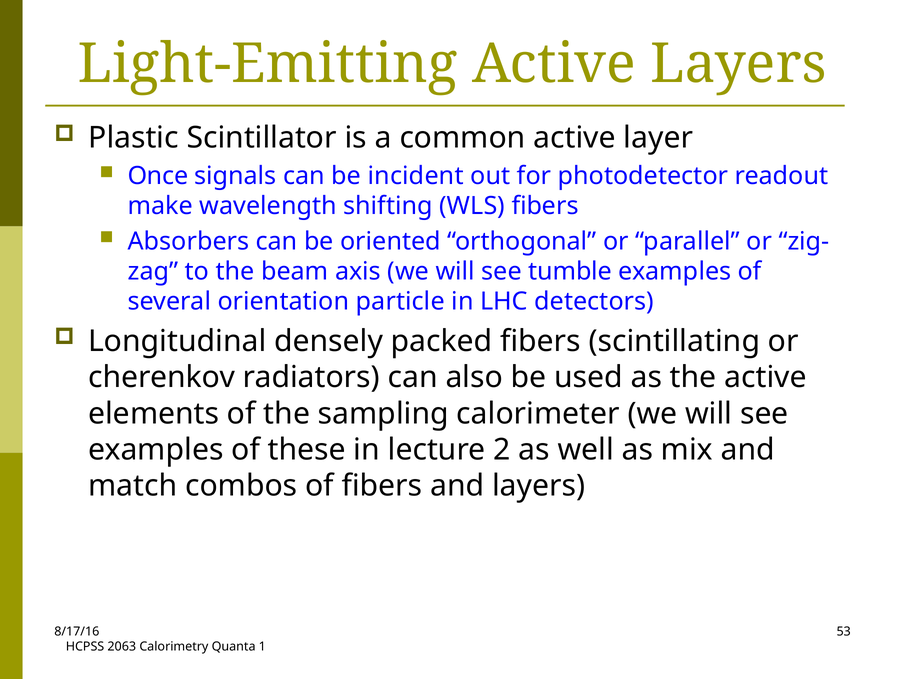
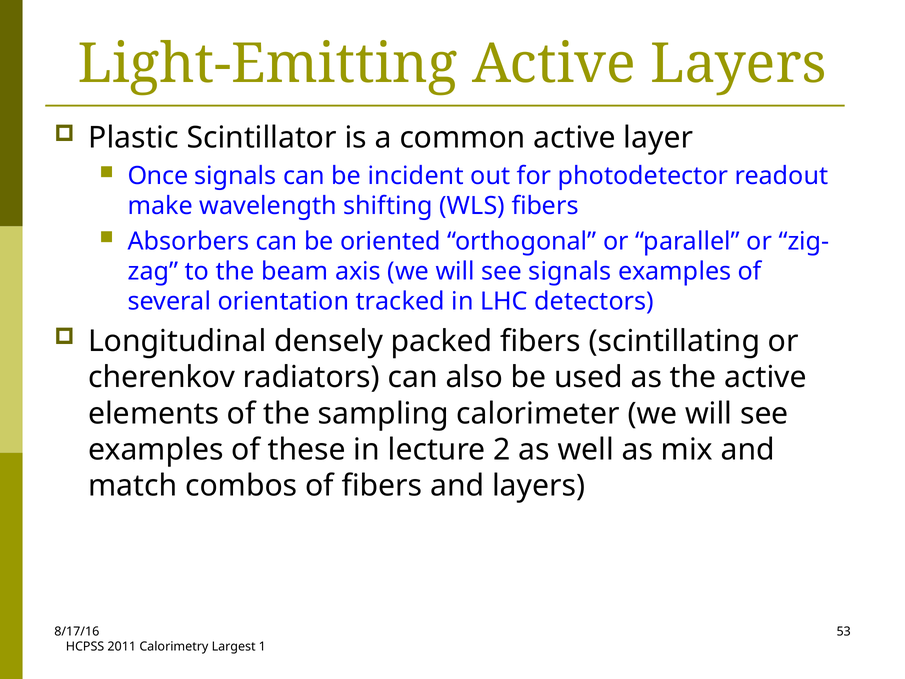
see tumble: tumble -> signals (570, 271)
particle: particle -> tracked (400, 301)
2063: 2063 -> 2011 (122, 646)
Quanta: Quanta -> Largest (234, 646)
